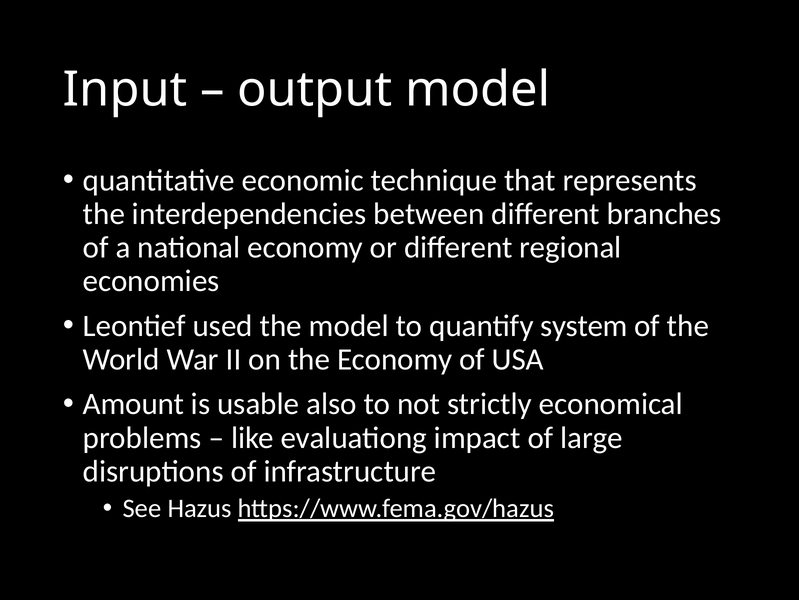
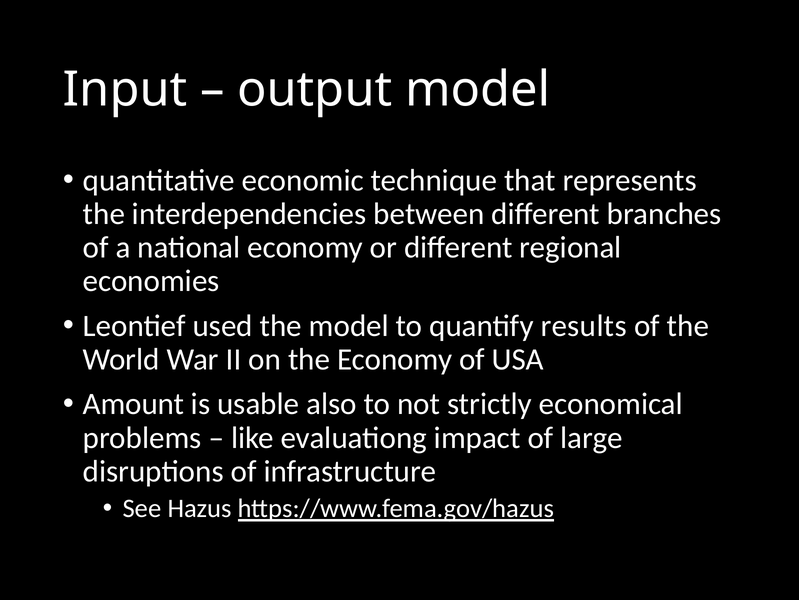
system: system -> results (584, 325)
